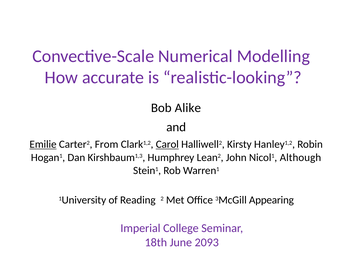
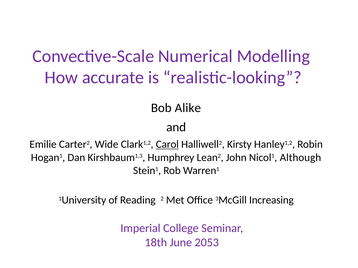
Emilie underline: present -> none (43, 145)
From: From -> Wide (107, 145)
Appearing: Appearing -> Increasing (271, 200)
2093: 2093 -> 2053 (207, 243)
